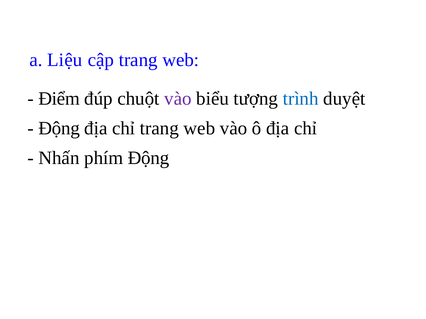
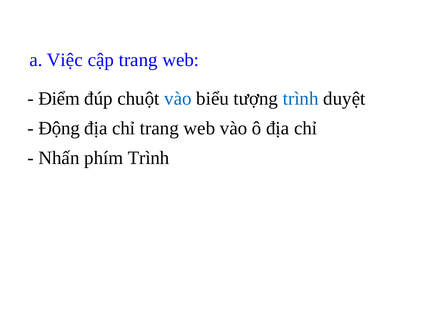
Liệu: Liệu -> Việc (65, 60)
vào colour: purple -> blue (178, 99)
phím Động: Động -> Trình (149, 158)
